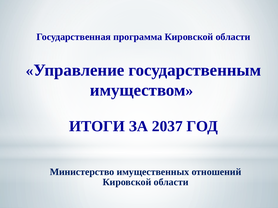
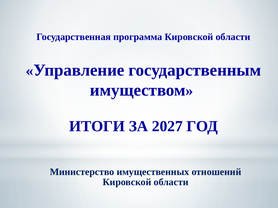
2037: 2037 -> 2027 (167, 126)
